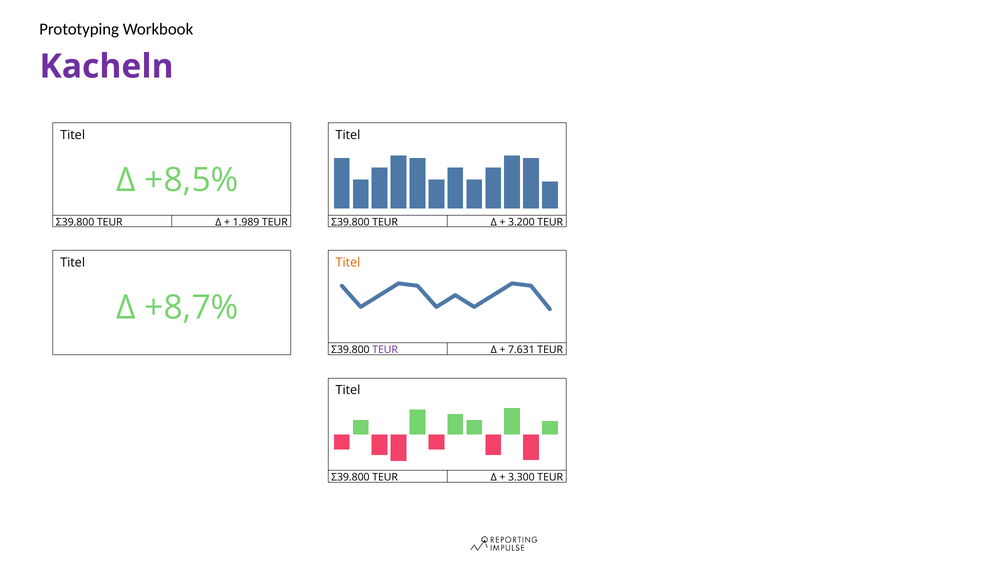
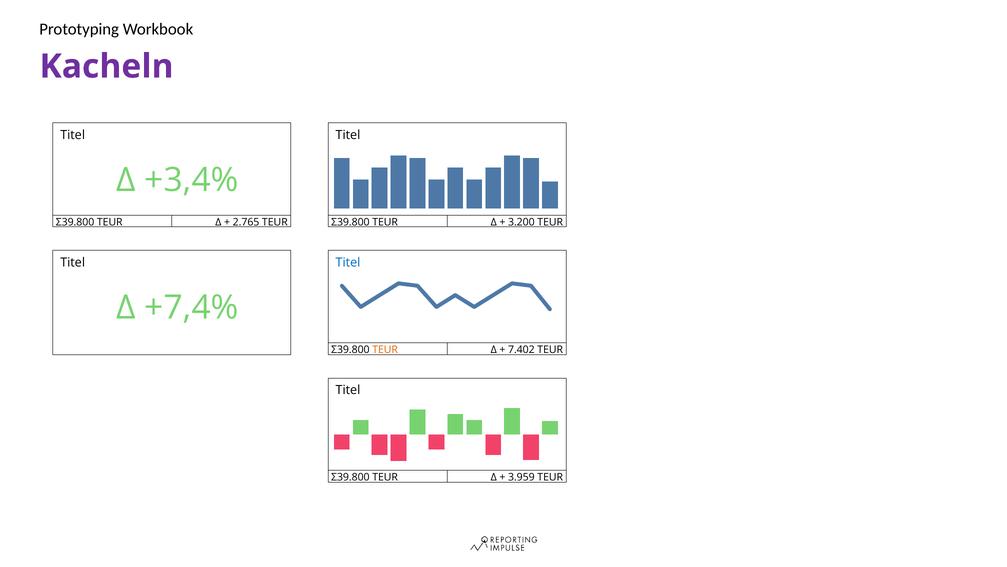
+8,5%: +8,5% -> +3,4% (191, 180)
1.989: 1.989 -> 2.765 (246, 222)
Titel colour: orange -> blue (348, 262)
+8,7%: +8,7% -> +7,4% (191, 307)
TEUR colour: purple -> orange (385, 349)
7.631: 7.631 -> 7.402 (521, 349)
3.300: 3.300 -> 3.959 (521, 477)
